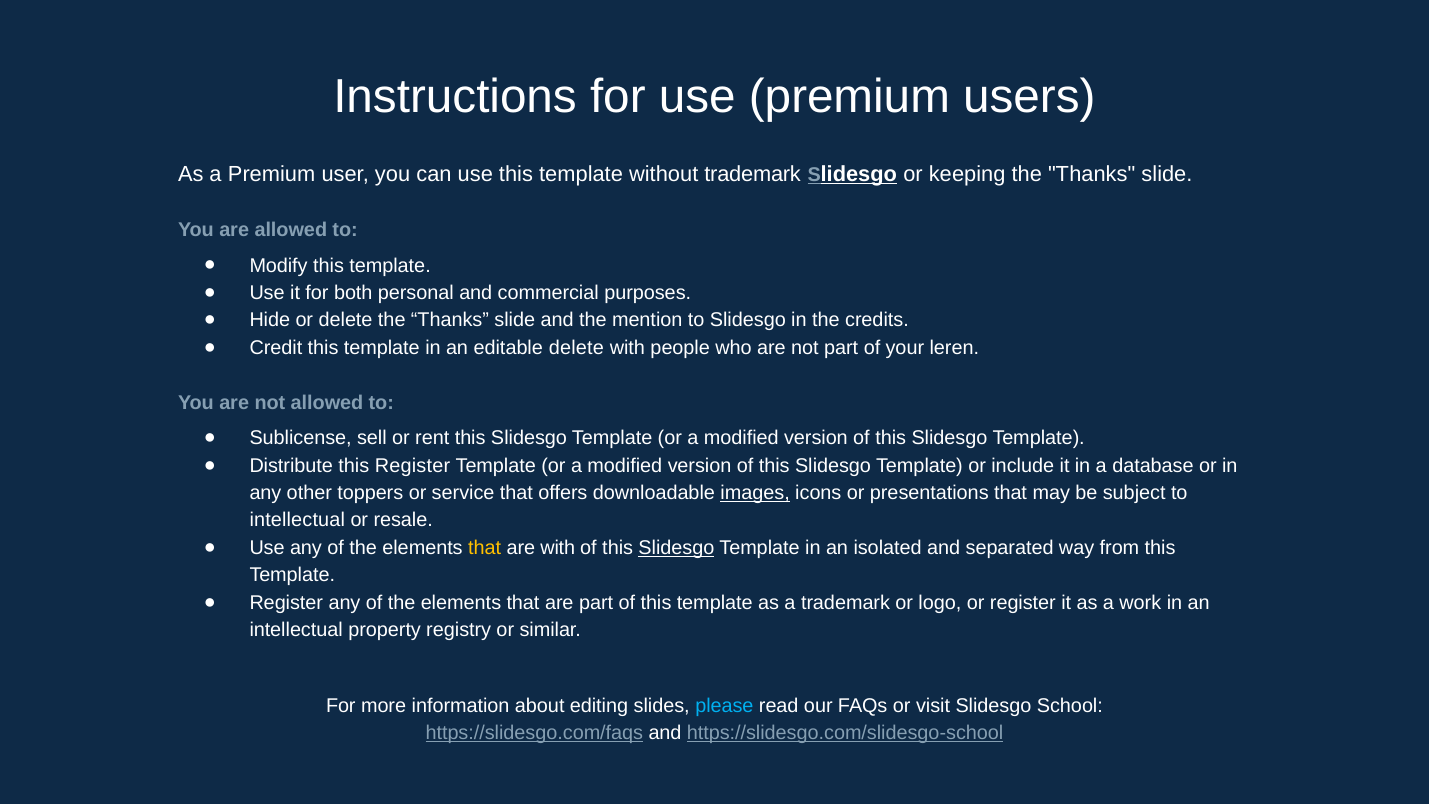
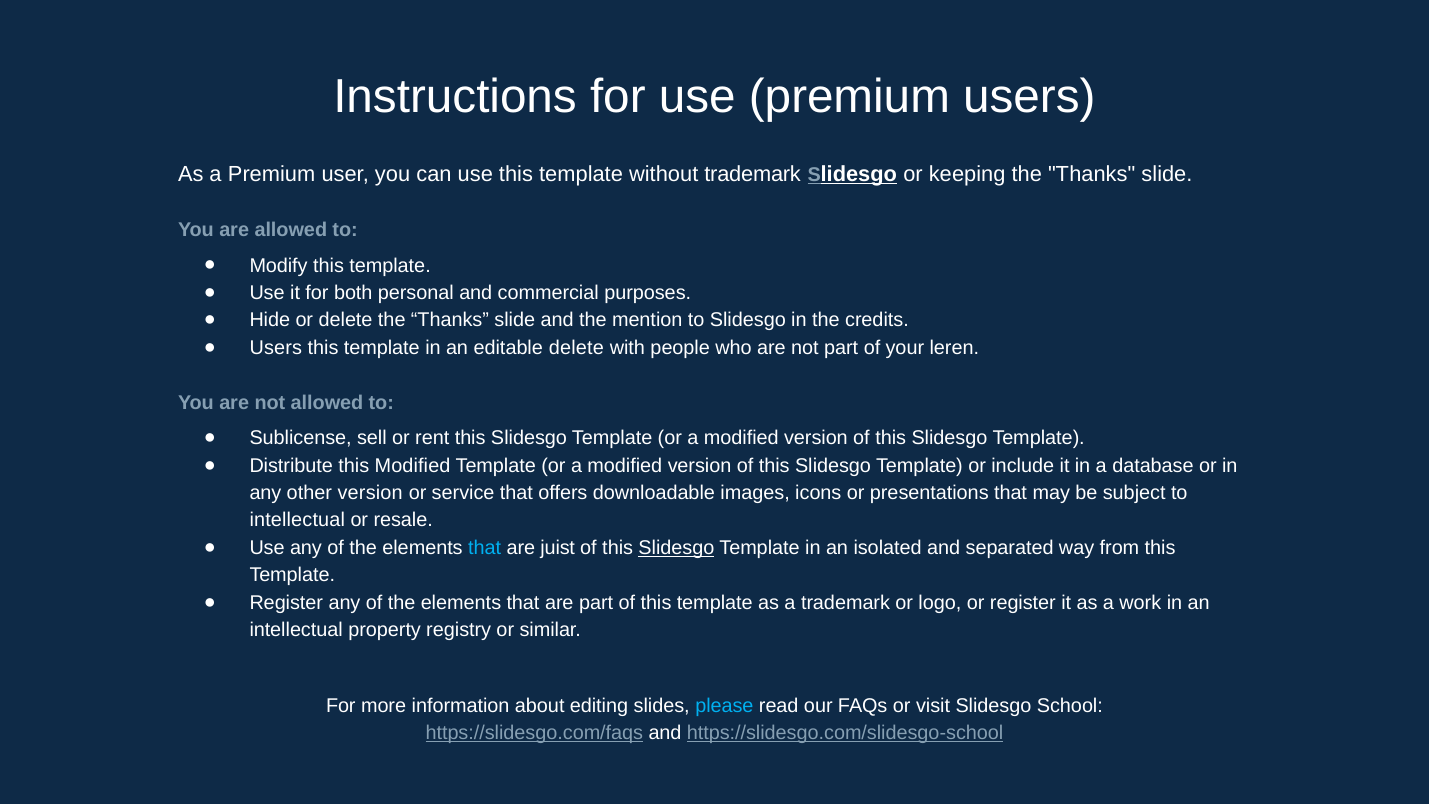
Credit: Credit -> Users (276, 348)
this Register: Register -> Modified (413, 466)
other toppers: toppers -> version (370, 493)
images underline: present -> none (755, 493)
that colour: yellow -> light blue (485, 548)
are with: with -> juist (558, 548)
